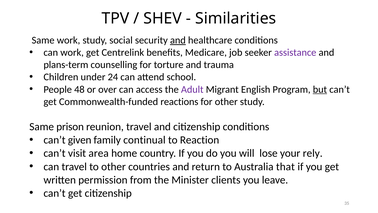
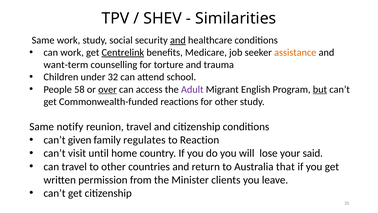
Centrelink underline: none -> present (123, 52)
assistance colour: purple -> orange (295, 52)
plans-term: plans-term -> want-term (66, 65)
24: 24 -> 32 (113, 77)
48: 48 -> 58 (79, 89)
over underline: none -> present (107, 89)
prison: prison -> notify (70, 127)
continual: continual -> regulates (144, 140)
area: area -> until (99, 153)
rely: rely -> said (313, 153)
